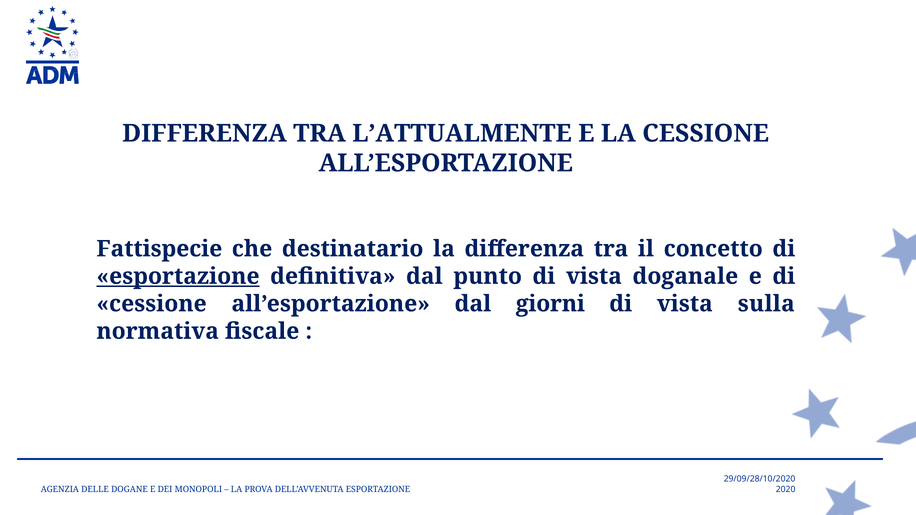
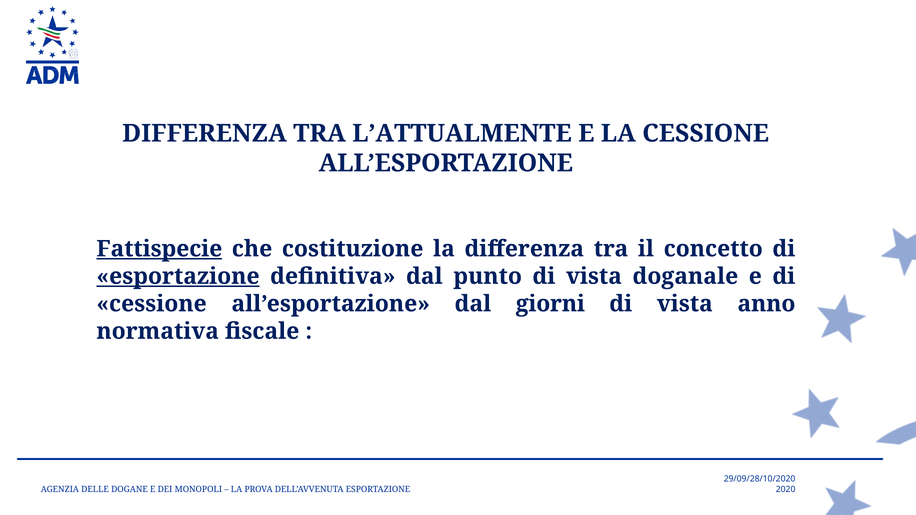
Fattispecie underline: none -> present (159, 249)
destinatario: destinatario -> costituzione (353, 249)
sulla: sulla -> anno (766, 304)
